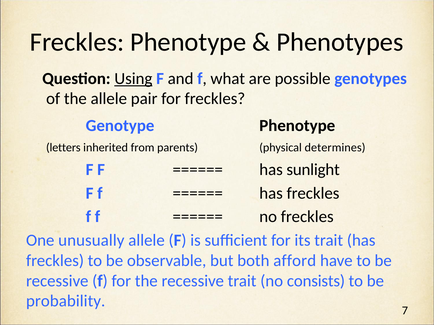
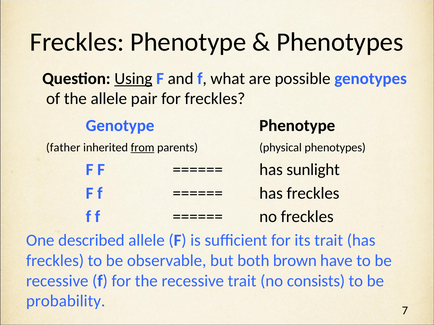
letters: letters -> father (63, 148)
from underline: none -> present (143, 148)
physical determines: determines -> phenotypes (335, 148)
unusually: unusually -> described (91, 241)
afford: afford -> brown (295, 261)
